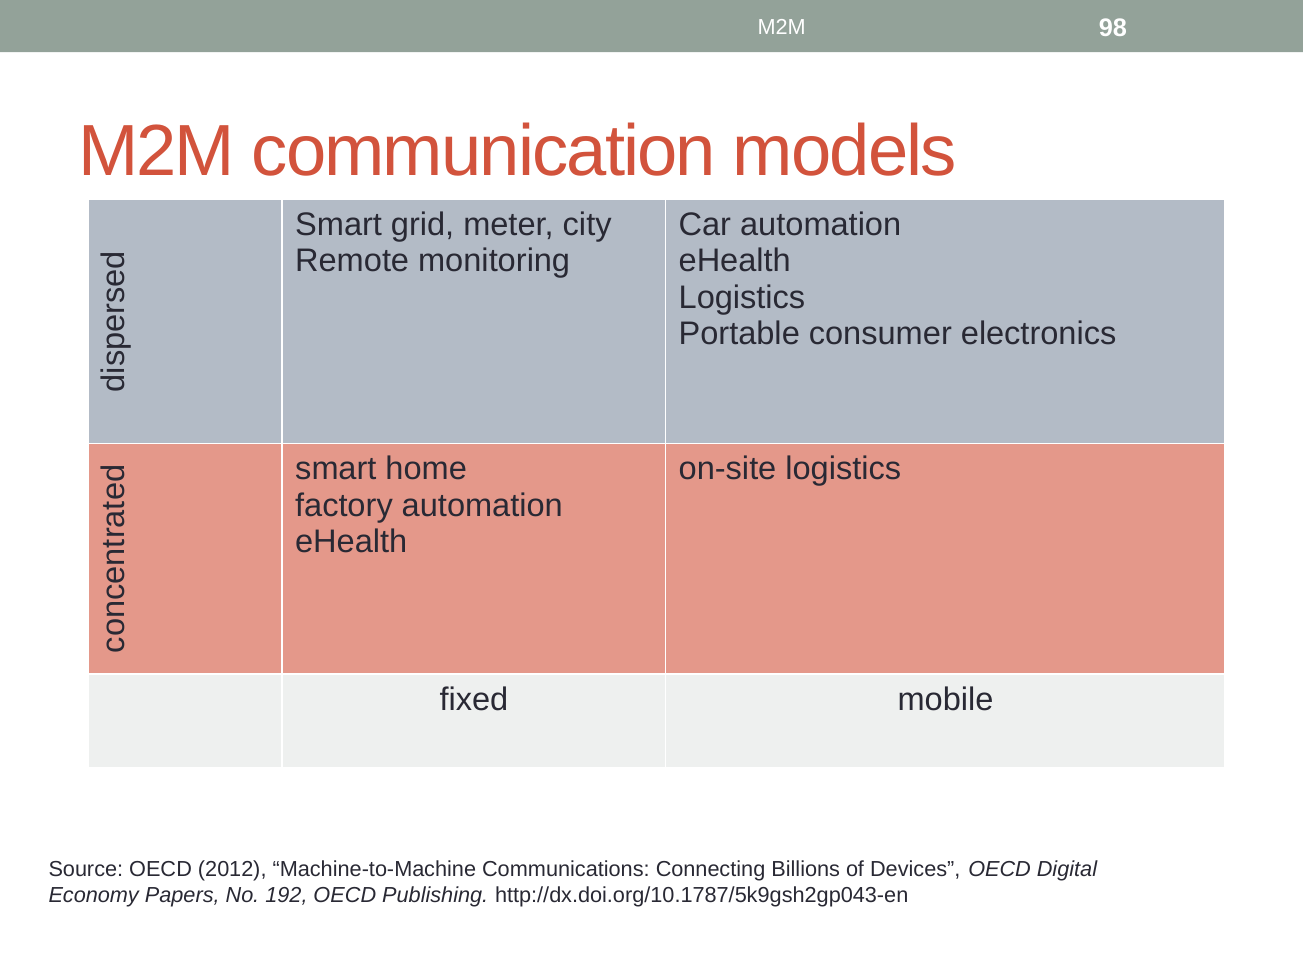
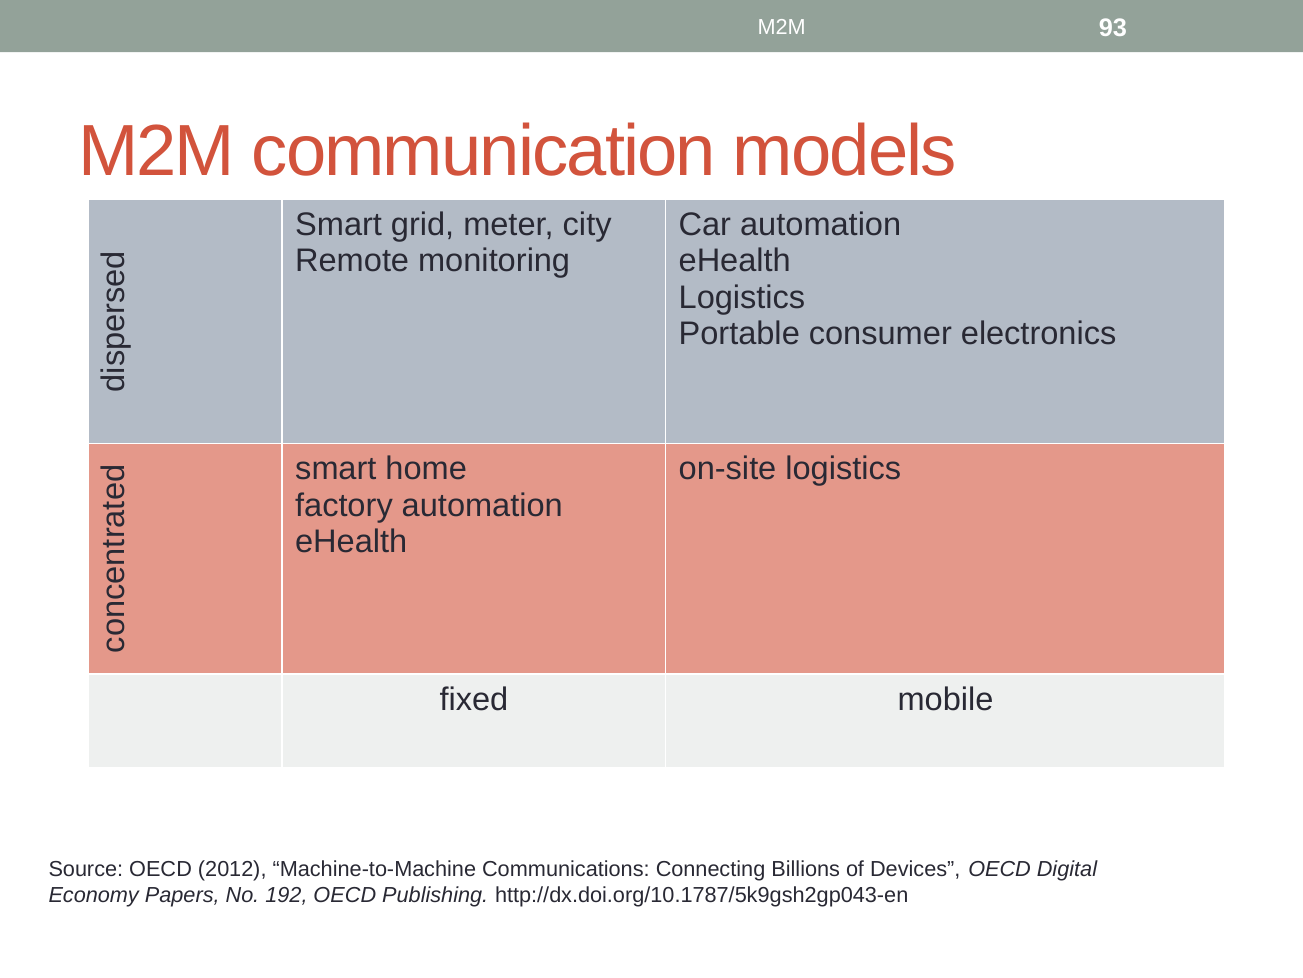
98: 98 -> 93 (1113, 28)
